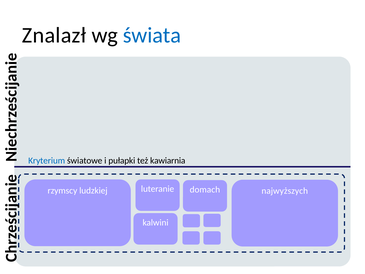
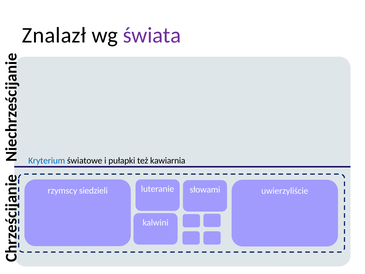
świata colour: blue -> purple (152, 35)
domach: domach -> słowami (205, 189)
ludzkiej: ludzkiej -> siedzieli (93, 190)
najwyższych: najwyższych -> uwierzyliście (285, 191)
